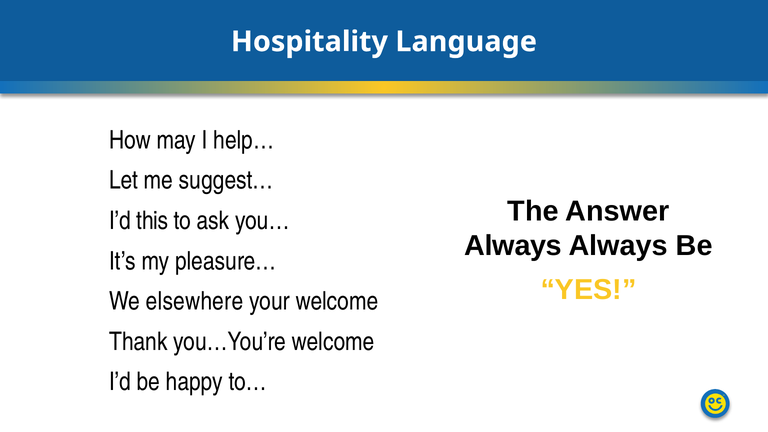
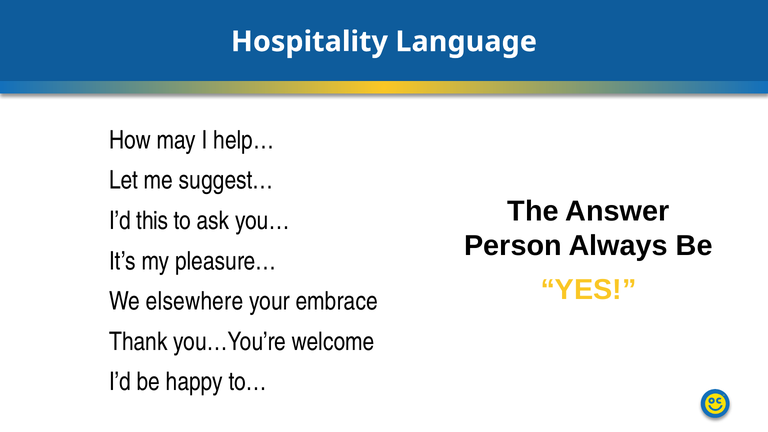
Always: Always -> Person (513, 246)
your welcome: welcome -> embrace (337, 301)
